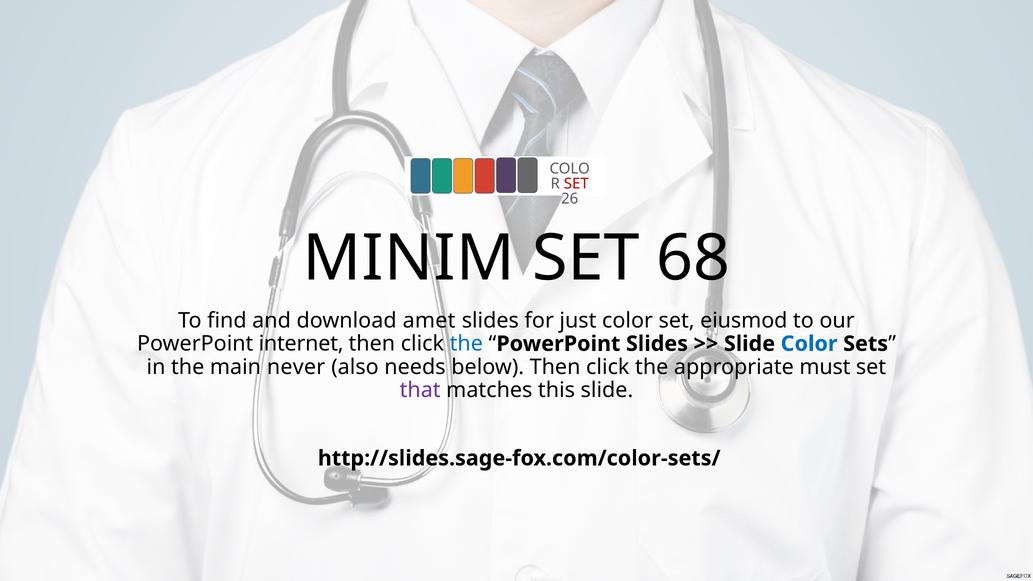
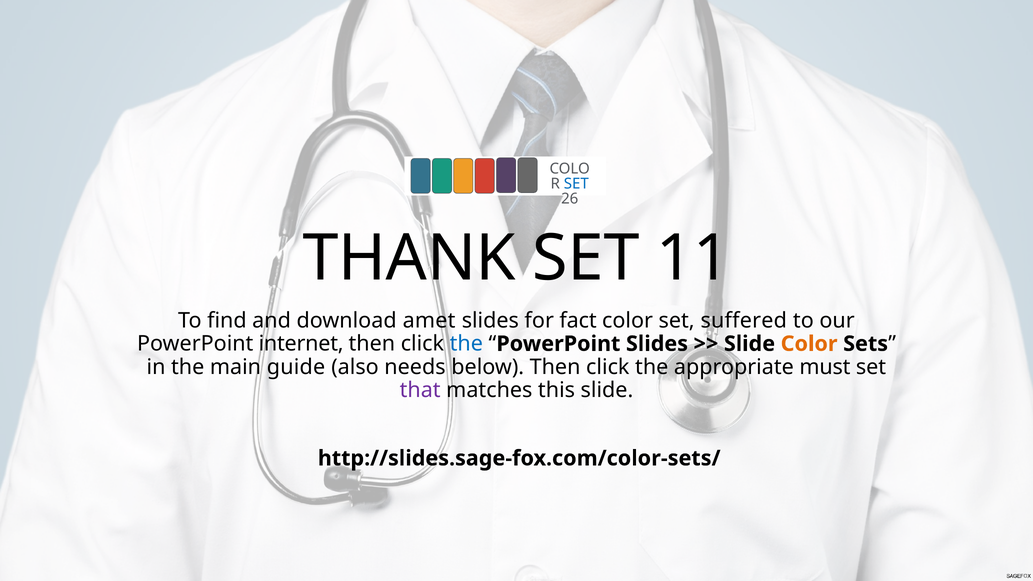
SET colour: red -> blue (576, 184)
MINIM: MINIM -> THANK (409, 258)
68: 68 -> 11 (693, 258)
just: just -> fact (578, 321)
eiusmod: eiusmod -> suffered (744, 321)
Color colour: blue -> orange (809, 344)
never: never -> guide (296, 367)
